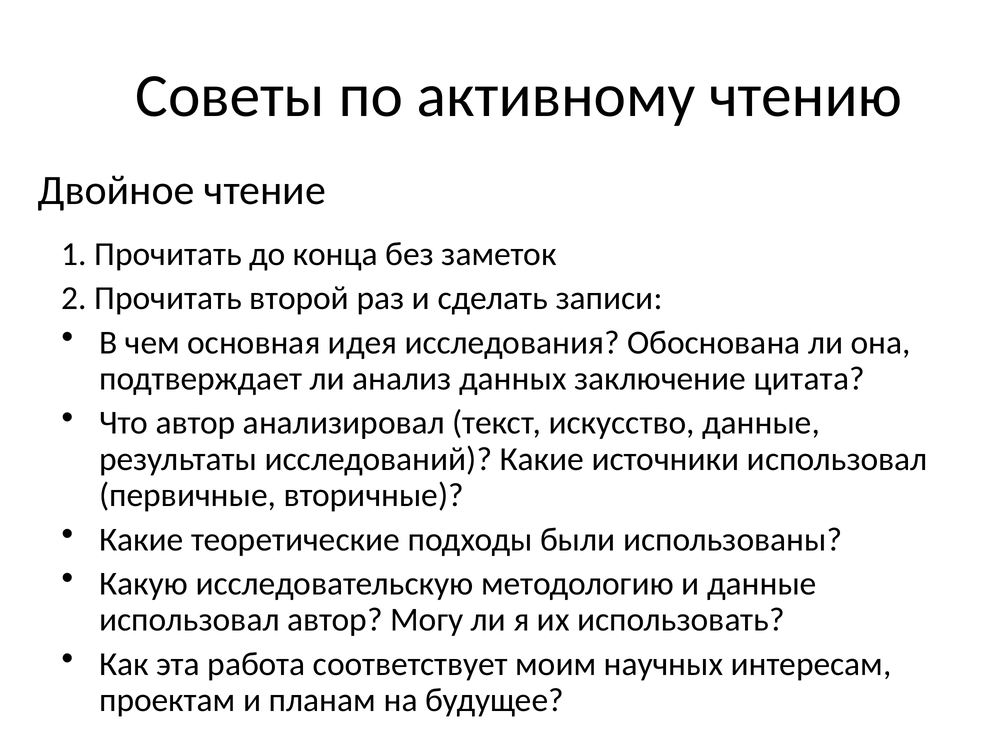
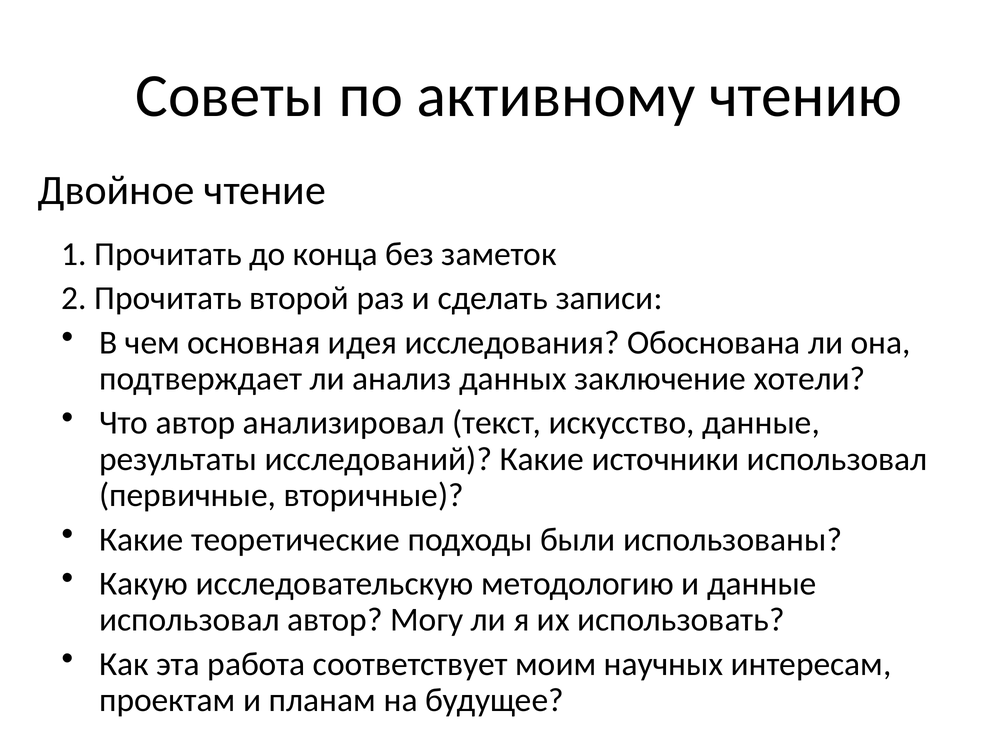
цитата: цитата -> хотели (809, 379)
